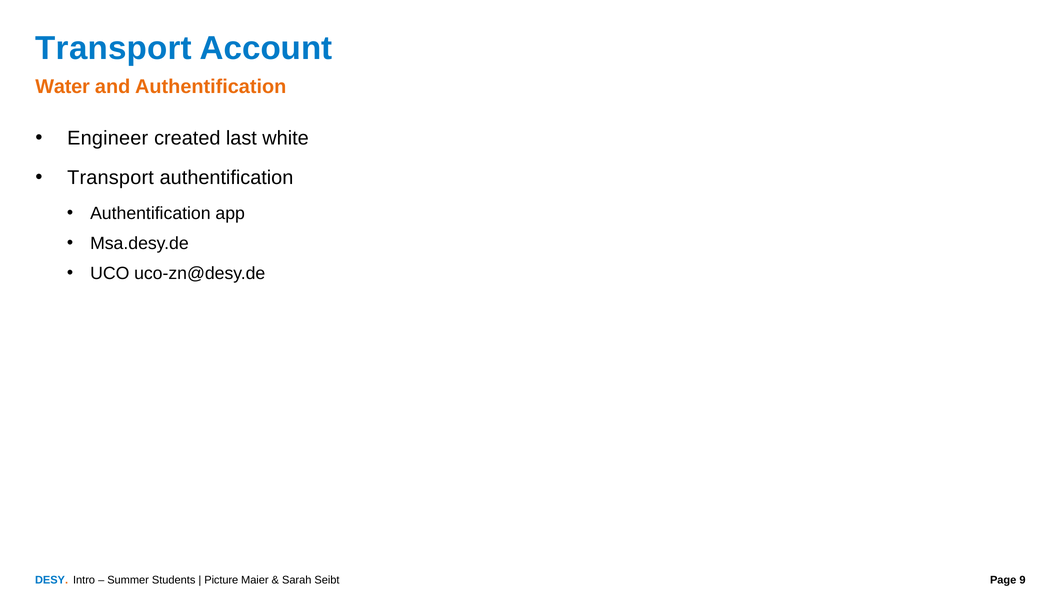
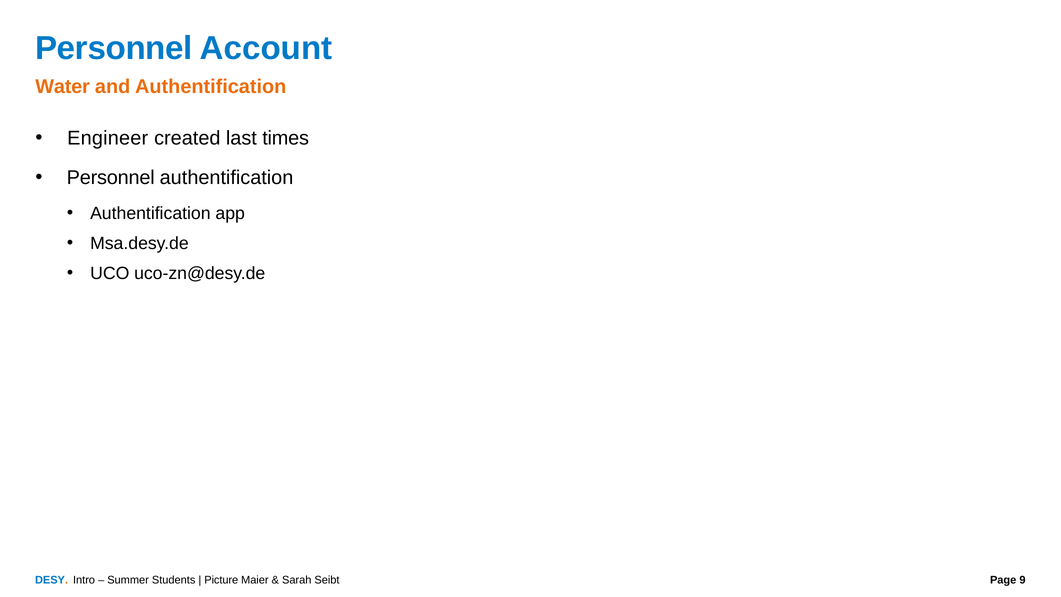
Transport: Transport -> Personnel (114, 48)
white: white -> times (286, 138)
Transport: Transport -> Personnel (111, 178)
